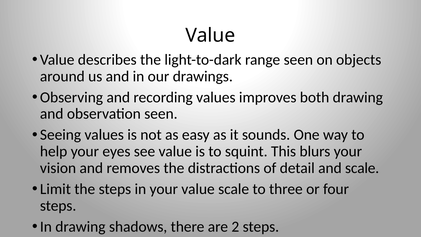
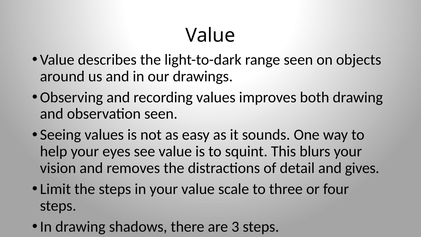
and scale: scale -> gives (362, 168)
2: 2 -> 3 (235, 226)
